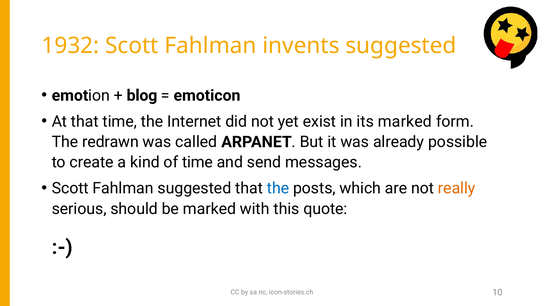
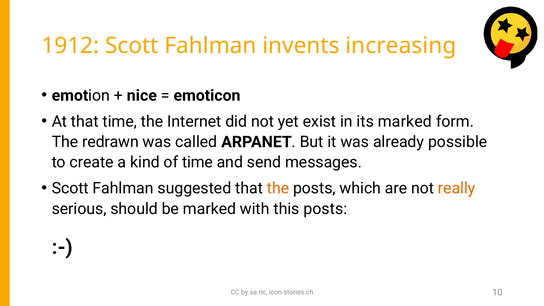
1932: 1932 -> 1912 (70, 46)
invents suggested: suggested -> increasing (401, 46)
blog: blog -> nice (142, 95)
the colour: blue -> orange (278, 188)
this quote: quote -> posts (325, 209)
